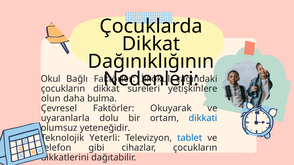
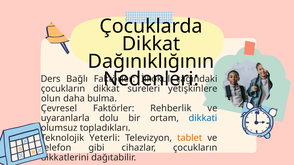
Okul: Okul -> Ders (51, 79)
Okuyarak: Okuyarak -> Rehberlik (171, 109)
yeteneğidir: yeteneğidir -> topladıkları (105, 128)
tablet colour: blue -> orange (190, 138)
